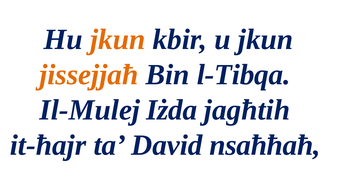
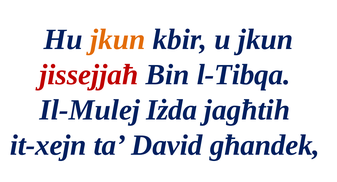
jissejjaħ colour: orange -> red (89, 75)
it-ħajr: it-ħajr -> it-xejn (48, 145)
nsaħħaħ: nsaħħaħ -> għandek (265, 145)
